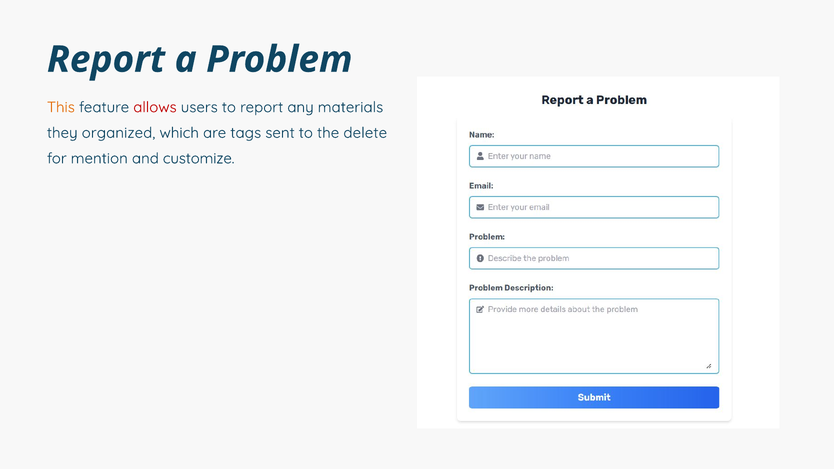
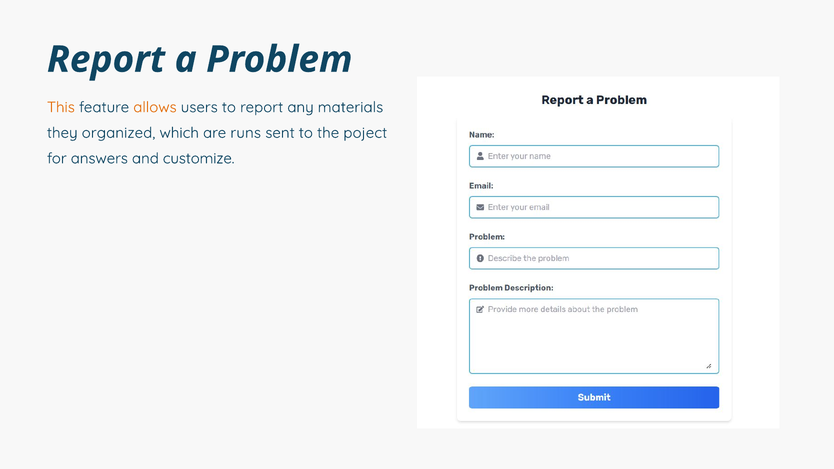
allows colour: red -> orange (155, 107)
tags: tags -> runs (246, 133)
delete: delete -> poject (365, 133)
mention: mention -> answers (99, 158)
